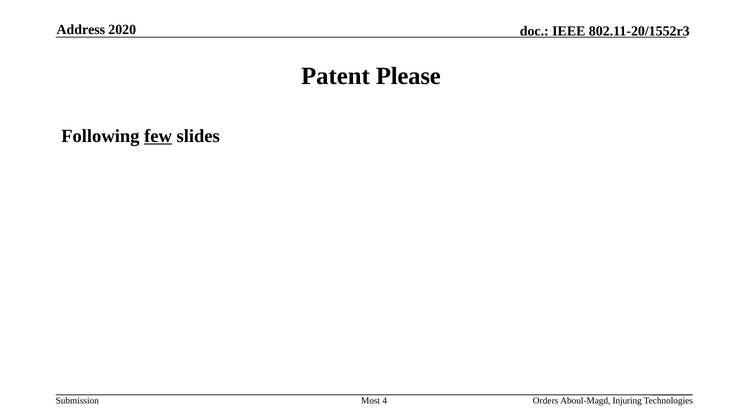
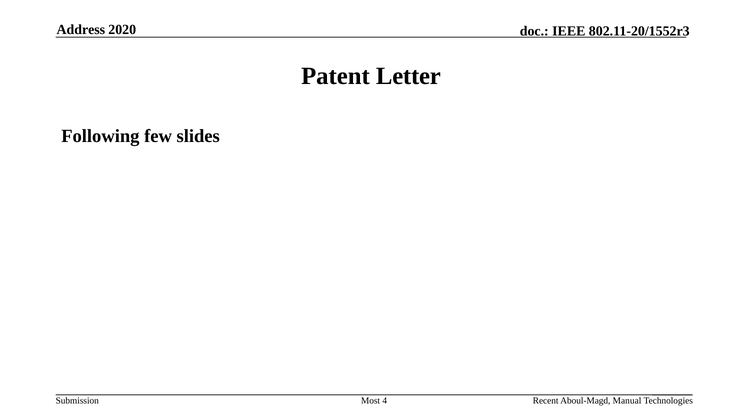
Please: Please -> Letter (408, 76)
few underline: present -> none (158, 136)
Orders: Orders -> Recent (546, 400)
Injuring: Injuring -> Manual (627, 400)
